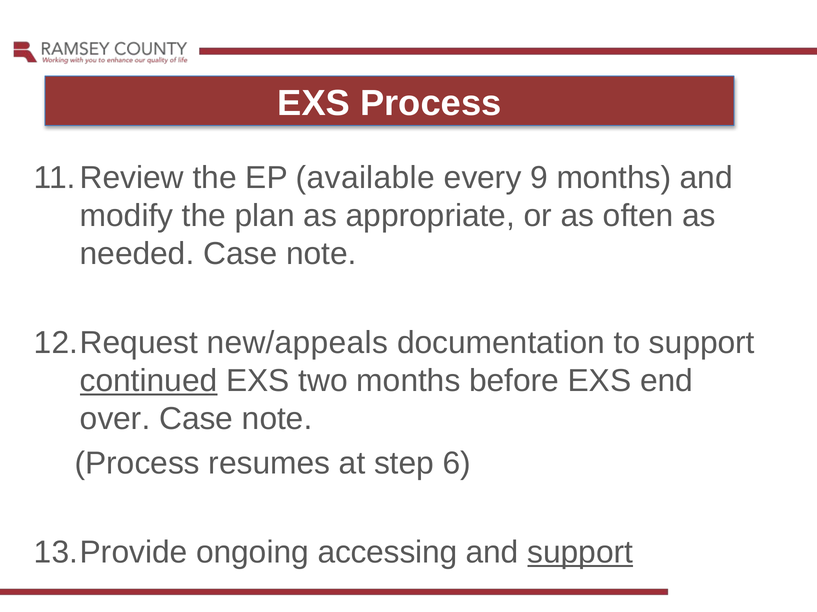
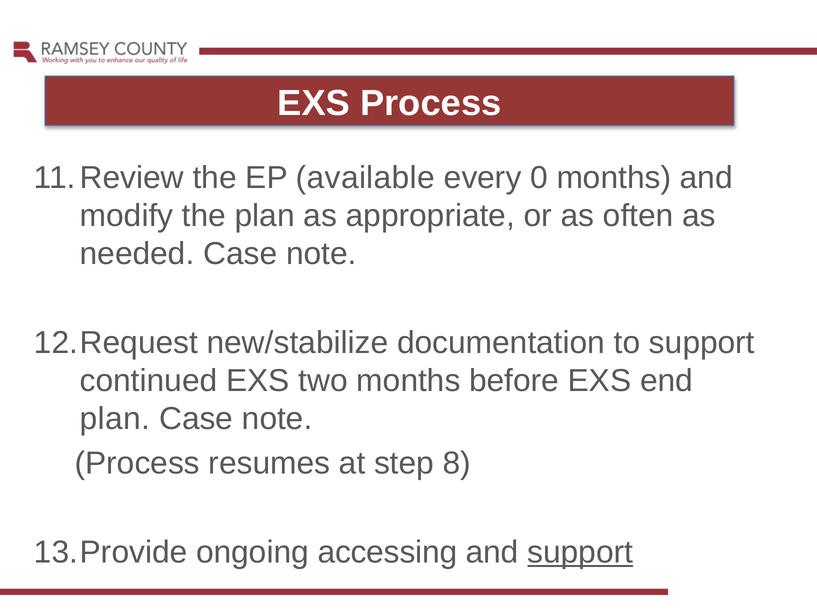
9: 9 -> 0 (539, 178)
new/appeals: new/appeals -> new/stabilize (297, 343)
continued underline: present -> none (149, 381)
over: over -> plan (115, 419)
6: 6 -> 8 (457, 464)
